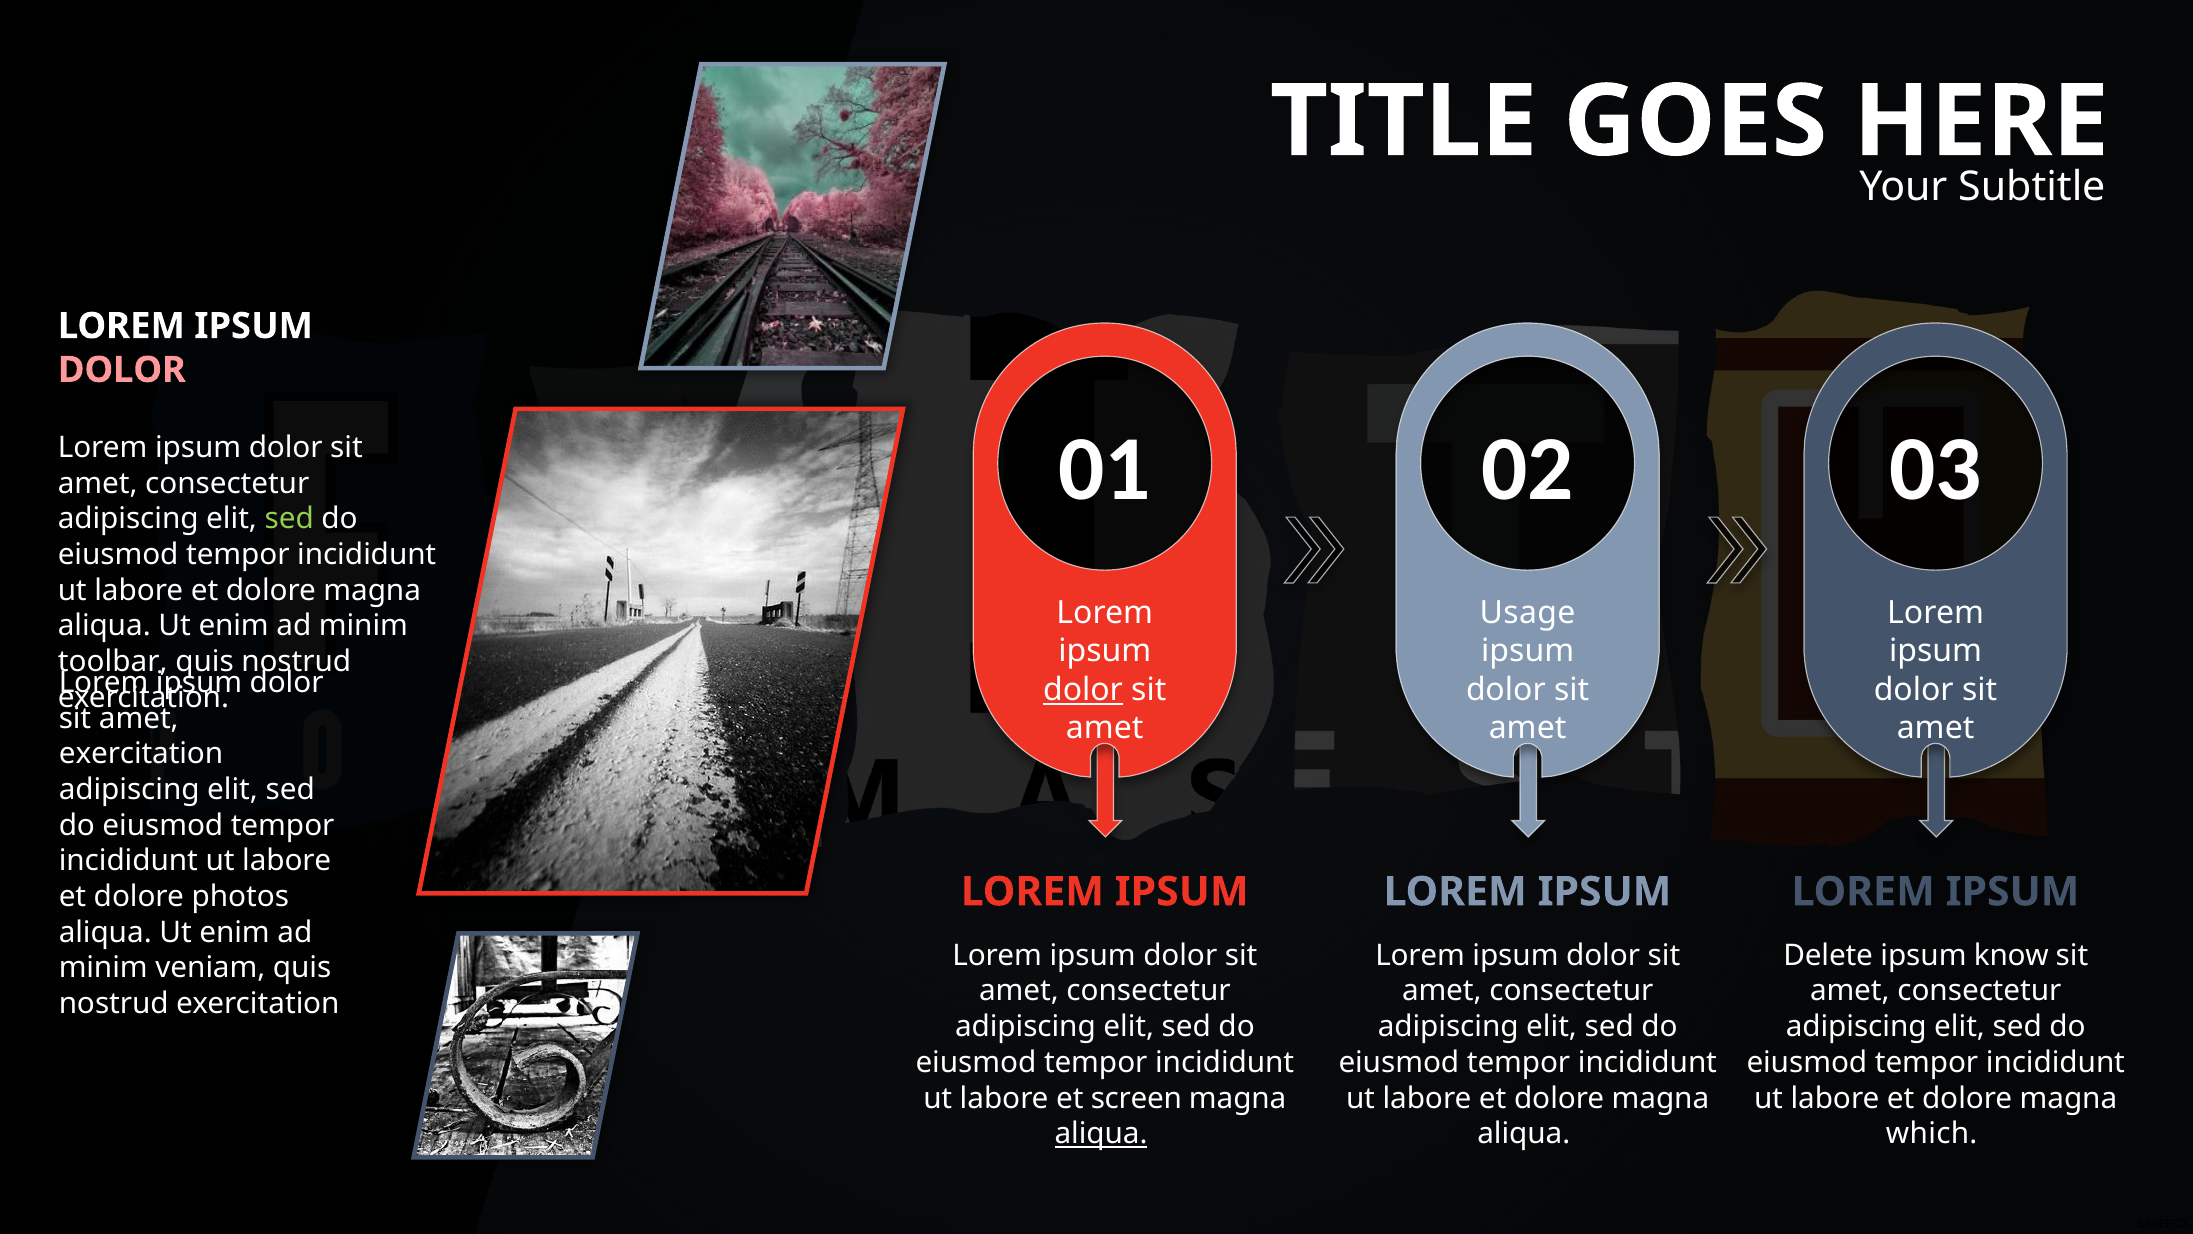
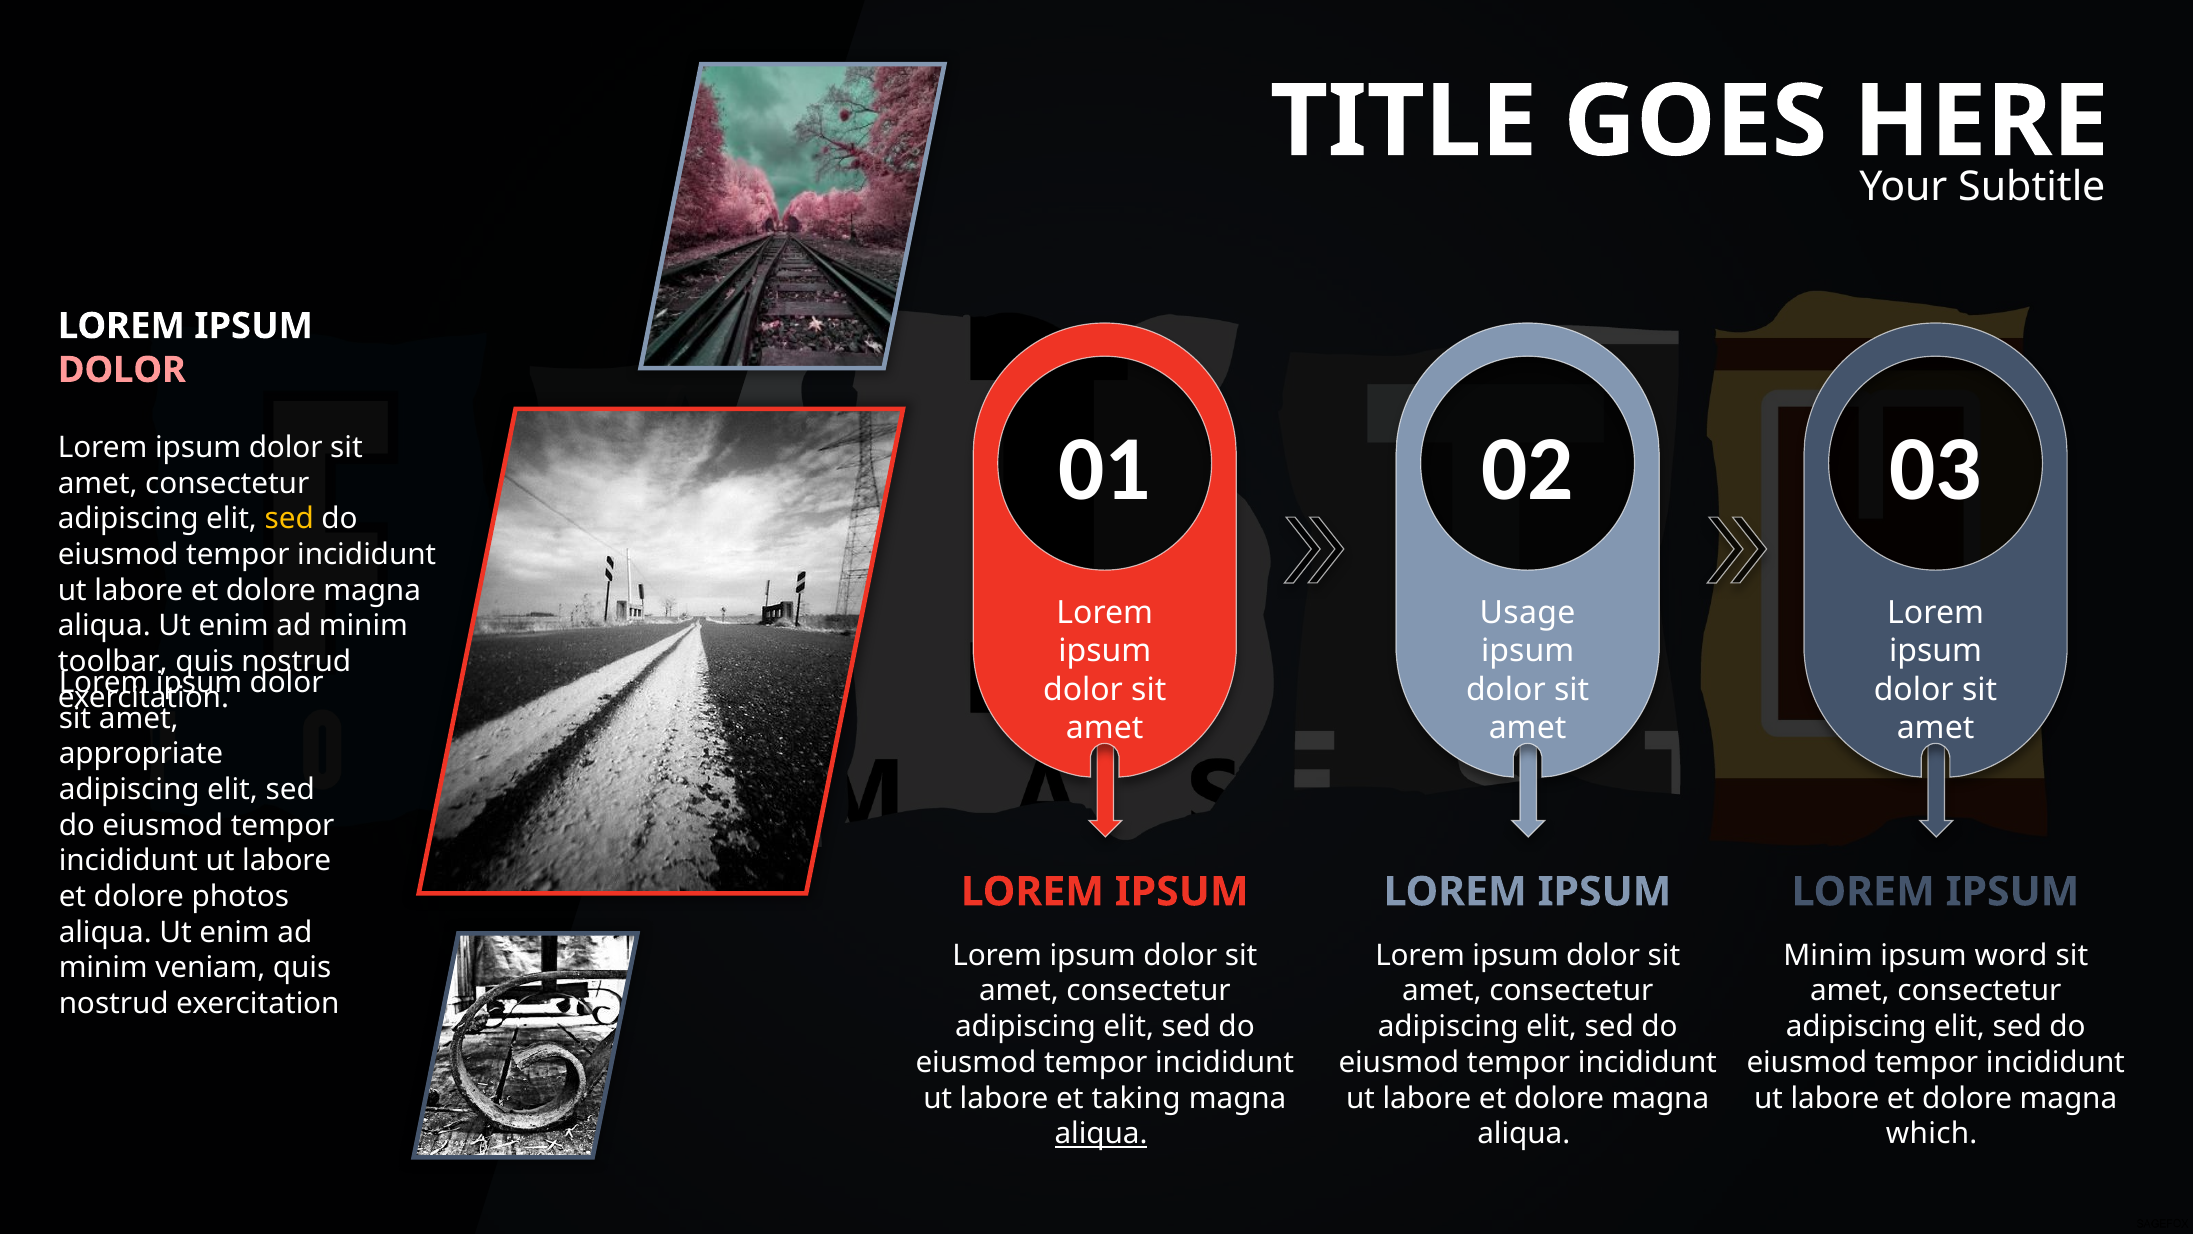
sed colour: light green -> yellow (289, 519)
dolor underline: present -> none (1083, 690)
exercitation: exercitation -> appropriate (141, 754)
Delete: Delete -> Minim (1828, 955)
know: know -> word (2011, 955)
screen: screen -> taking (1136, 1098)
